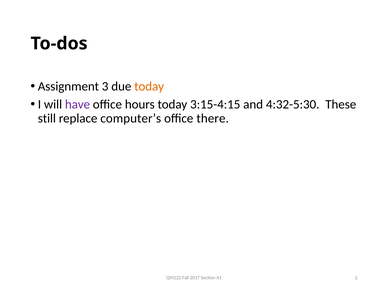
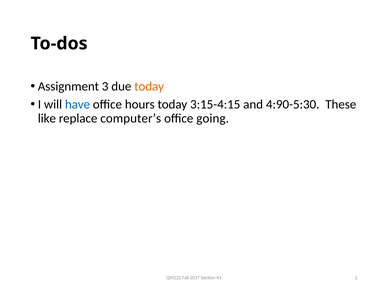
have colour: purple -> blue (77, 104)
4:32-5:30: 4:32-5:30 -> 4:90-5:30 (293, 104)
still: still -> like (47, 118)
there: there -> going (213, 118)
